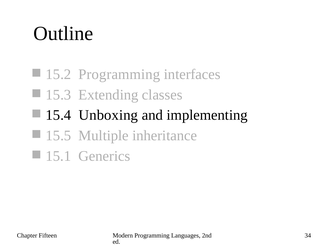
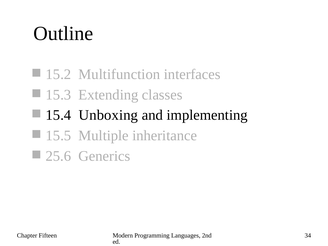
15.2 Programming: Programming -> Multifunction (119, 74)
15.1: 15.1 -> 25.6 (58, 156)
